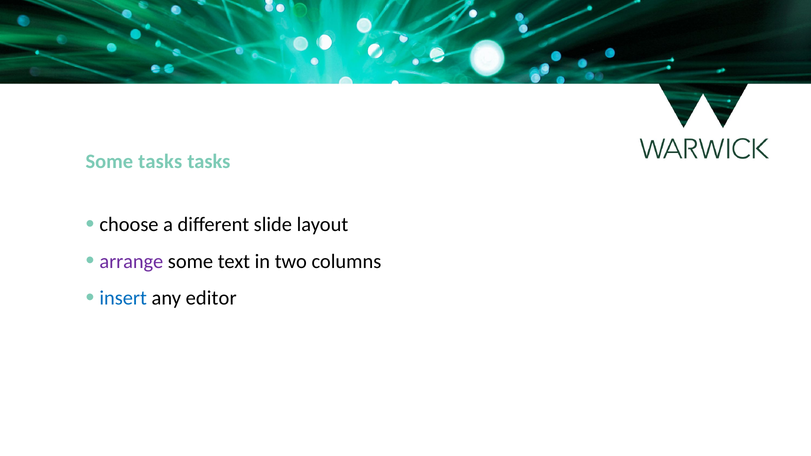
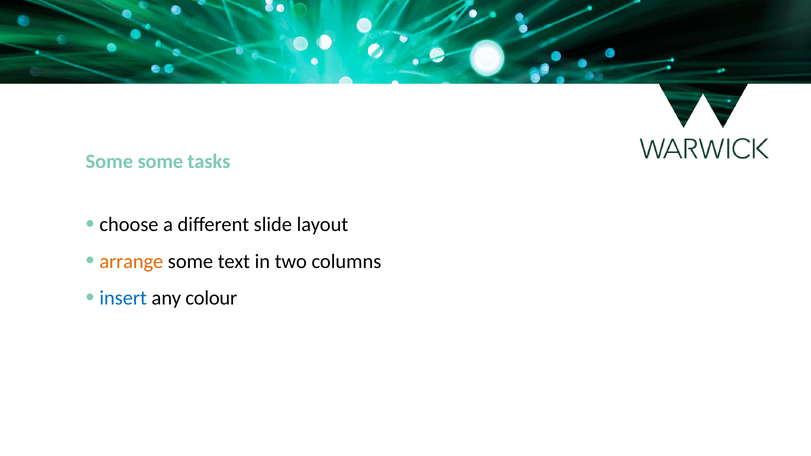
Some tasks: tasks -> some (160, 161)
arrange colour: purple -> orange (131, 262)
editor: editor -> colour (211, 298)
